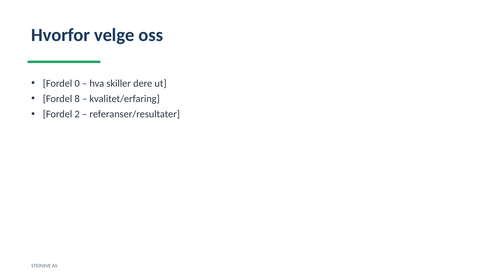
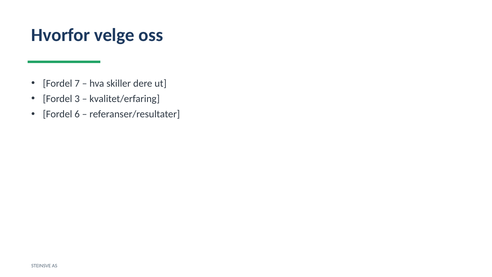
0: 0 -> 7 (77, 83)
8: 8 -> 3 (77, 99)
2: 2 -> 6 (77, 114)
